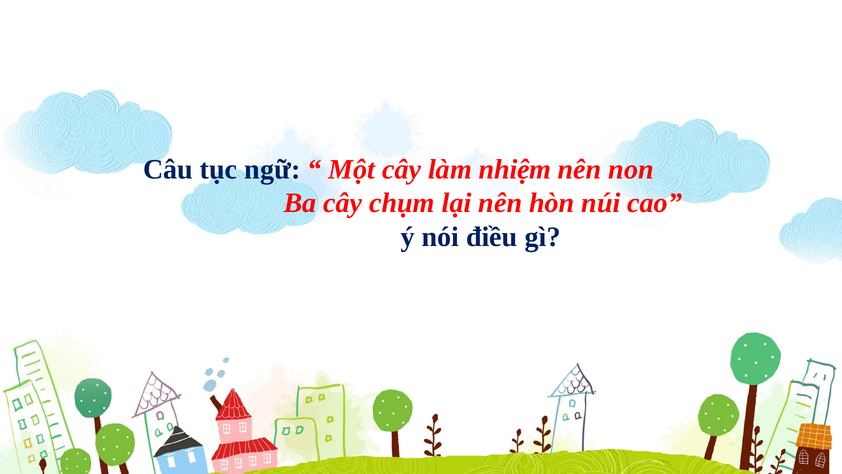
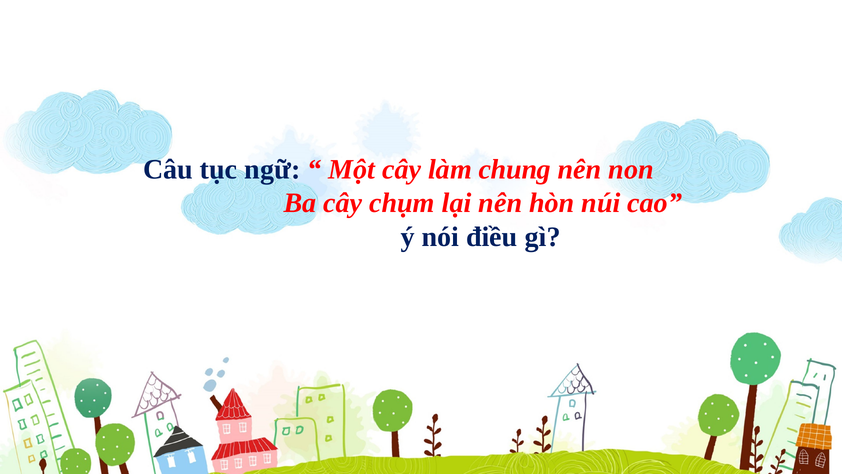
nhiệm: nhiệm -> chung (515, 169)
